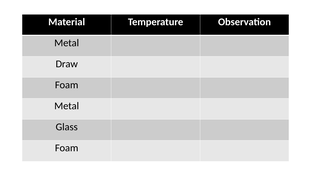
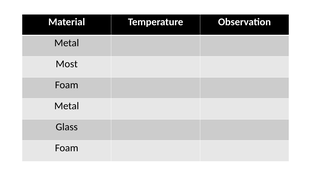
Draw: Draw -> Most (67, 64)
